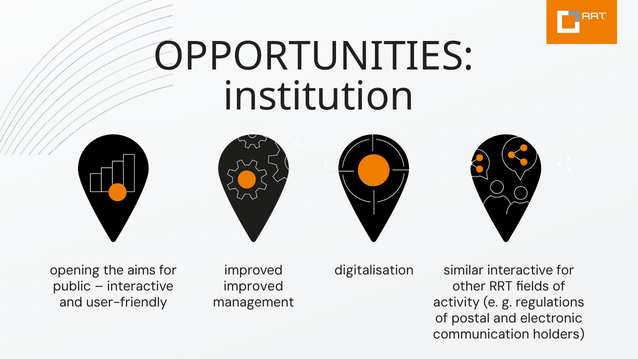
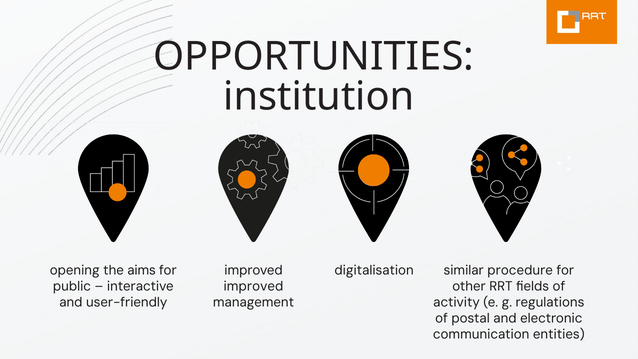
similar interactive: interactive -> procedure (520, 270)
holders: holders -> entities (559, 334)
